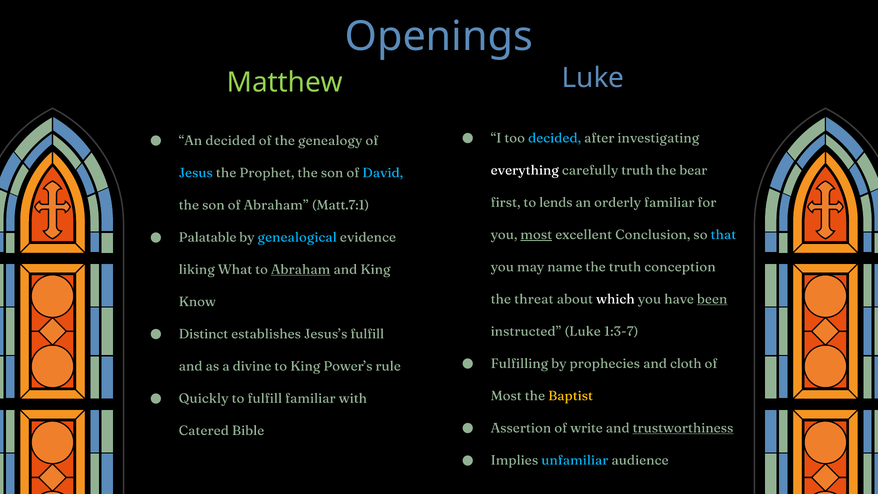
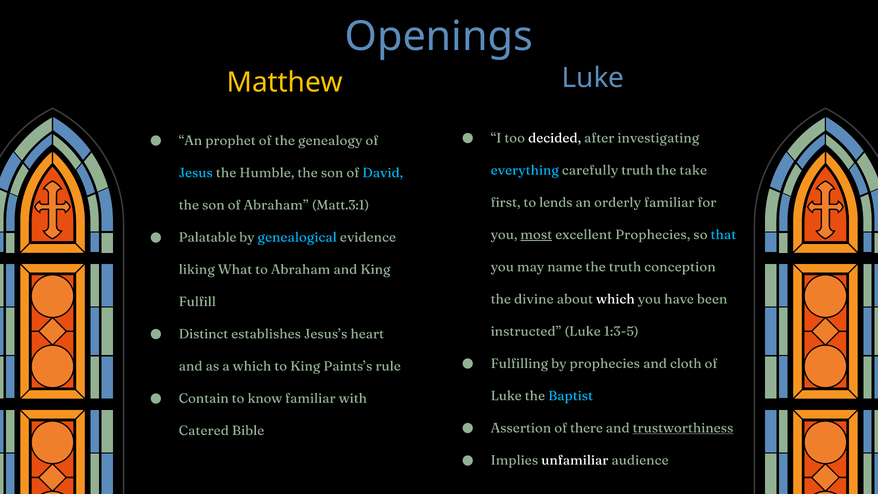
Matthew colour: light green -> yellow (285, 83)
decided colour: light blue -> white (555, 138)
An decided: decided -> prophet (231, 141)
everything colour: white -> light blue (525, 170)
bear: bear -> take (693, 170)
Prophet: Prophet -> Humble (267, 173)
Matt.7:1: Matt.7:1 -> Matt.3:1 (341, 205)
excellent Conclusion: Conclusion -> Prophecies (653, 235)
Abraham underline: present -> none (301, 269)
threat: threat -> divine (534, 299)
been underline: present -> none (712, 299)
Know: Know -> Fulfill (197, 302)
1:3-7: 1:3-7 -> 1:3-5 (621, 331)
Jesus’s fulfill: fulfill -> heart (367, 334)
a divine: divine -> which (252, 366)
Power’s: Power’s -> Paints’s (348, 366)
Most: Most -> Luke (506, 396)
Baptist colour: yellow -> light blue (571, 396)
Quickly: Quickly -> Contain (204, 398)
to fulfill: fulfill -> know (265, 398)
write: write -> there (586, 428)
unfamiliar colour: light blue -> white (575, 460)
